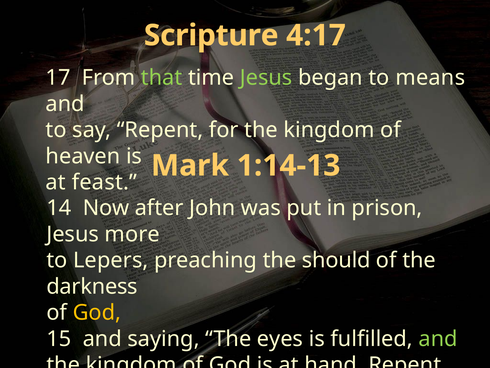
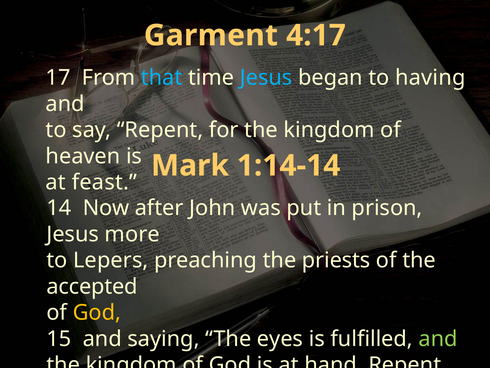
Scripture: Scripture -> Garment (211, 35)
that colour: light green -> light blue (162, 78)
Jesus colour: light green -> light blue (266, 78)
means: means -> having (430, 78)
1:14-13: 1:14-13 -> 1:14-14 (289, 165)
should: should -> priests (336, 260)
darkness: darkness -> accepted (92, 286)
